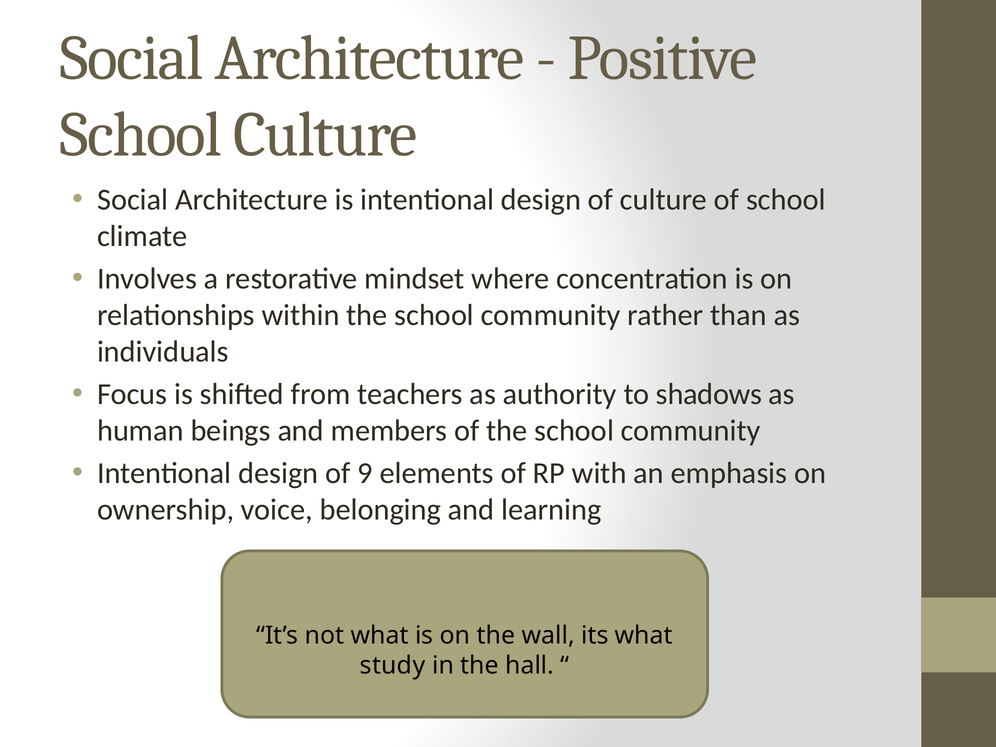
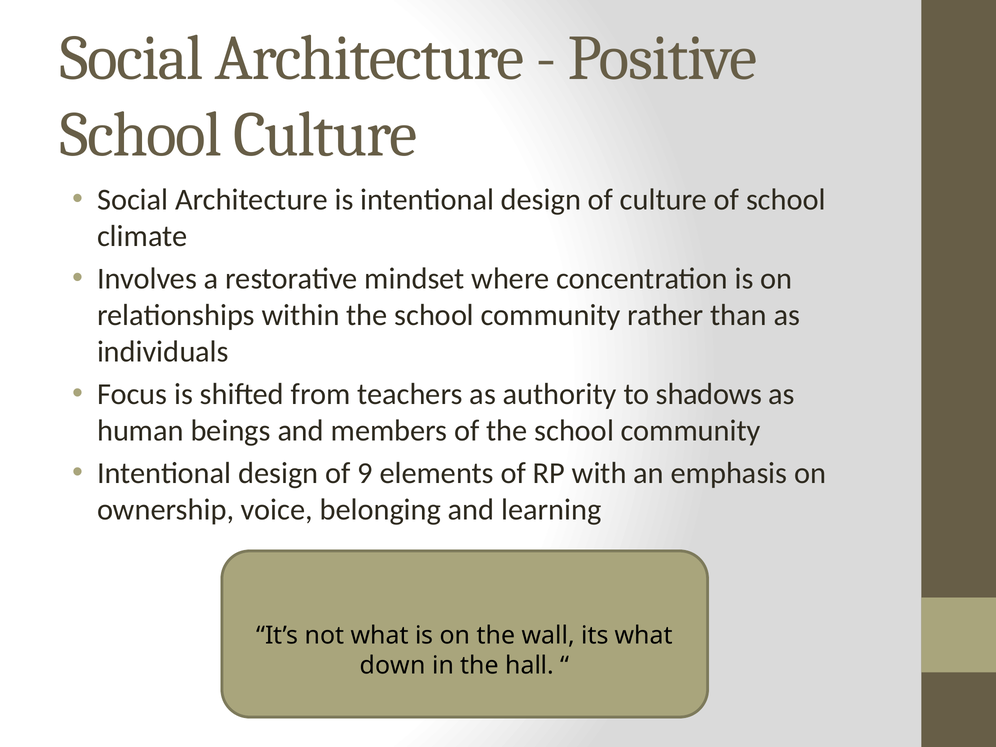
study: study -> down (393, 666)
